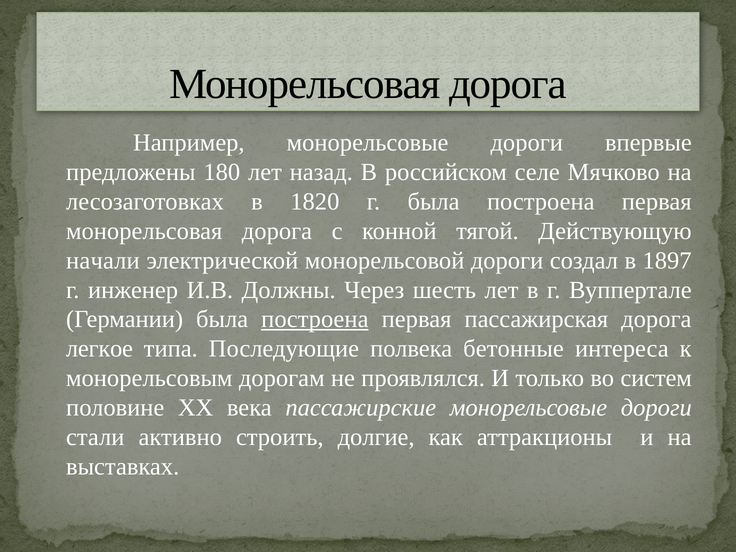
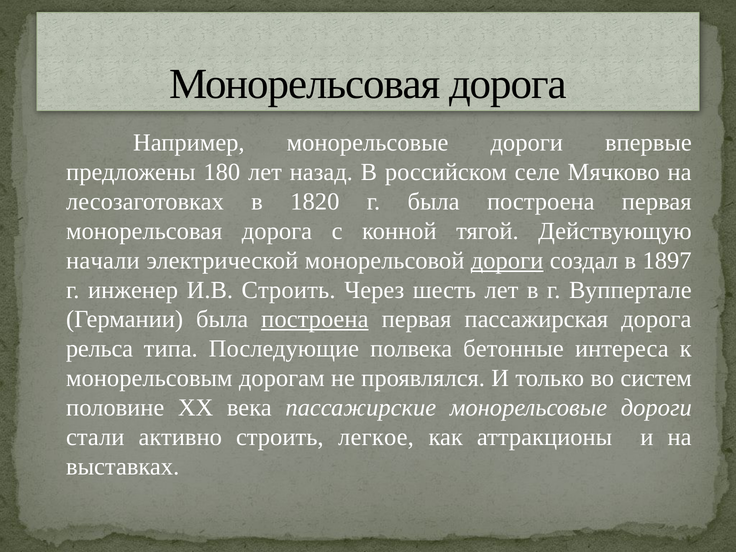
дороги underline: none -> present (507, 260)
И.В Должны: Должны -> Строить (289, 290)
легкое: легкое -> рельса (99, 349)
долгие: долгие -> легкое (376, 437)
